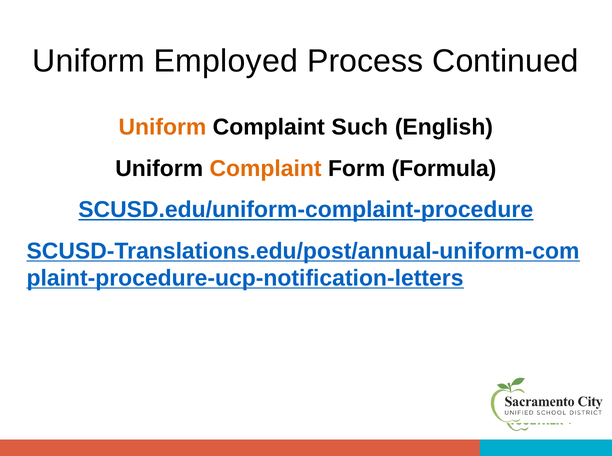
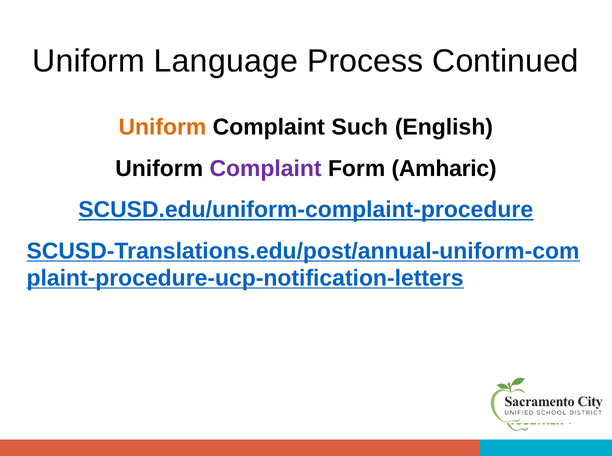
Employed: Employed -> Language (226, 61)
Complaint colour: orange -> purple (266, 168)
Formula: Formula -> Amharic (444, 168)
